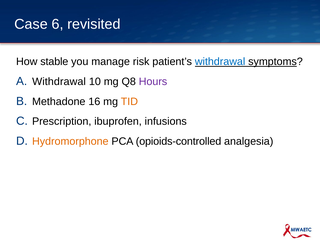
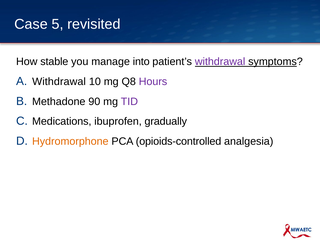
6: 6 -> 5 (58, 24)
risk: risk -> into (141, 62)
withdrawal colour: blue -> purple (220, 62)
16: 16 -> 90 (94, 102)
TID colour: orange -> purple (129, 102)
Prescription: Prescription -> Medications (62, 121)
infusions: infusions -> gradually (166, 121)
